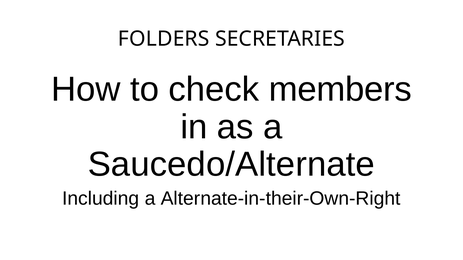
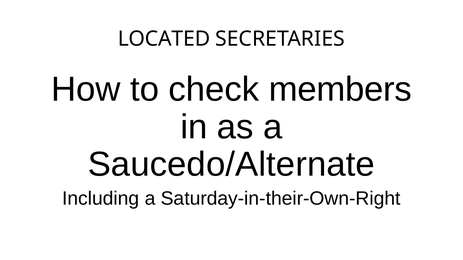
FOLDERS: FOLDERS -> LOCATED (164, 39)
Alternate-in-their-Own-Right: Alternate-in-their-Own-Right -> Saturday-in-their-Own-Right (281, 199)
